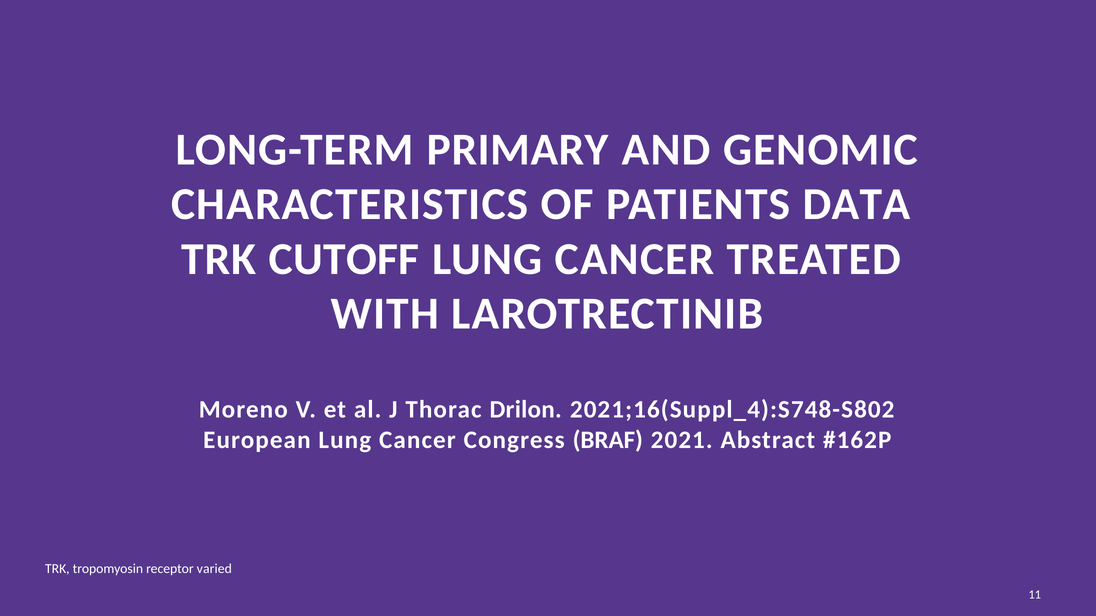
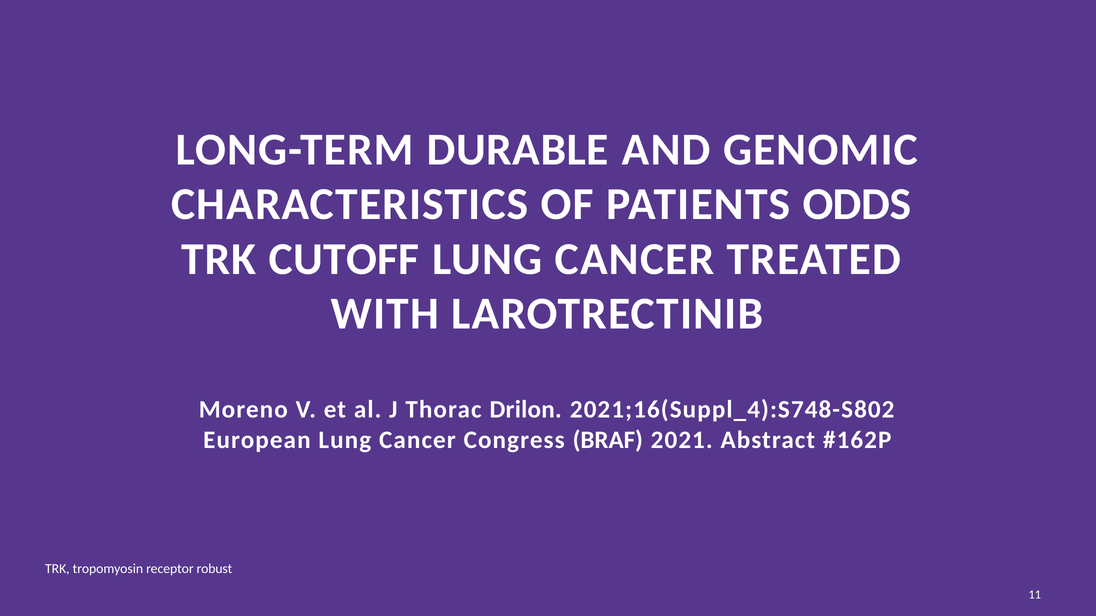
PRIMARY: PRIMARY -> DURABLE (518, 150)
DATA: DATA -> ODDS (857, 205)
varied: varied -> robust (214, 569)
